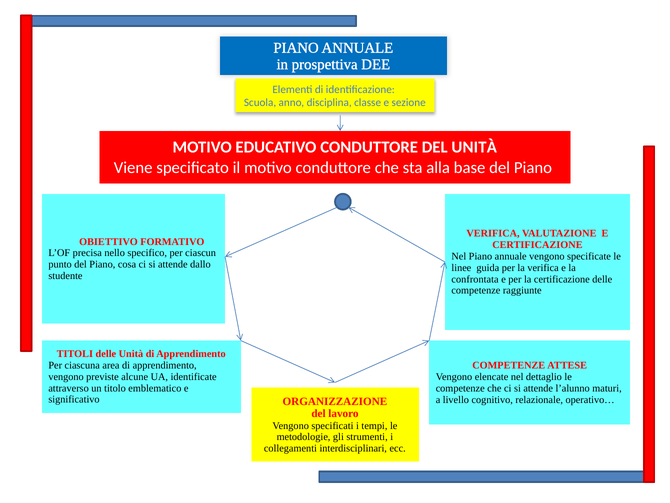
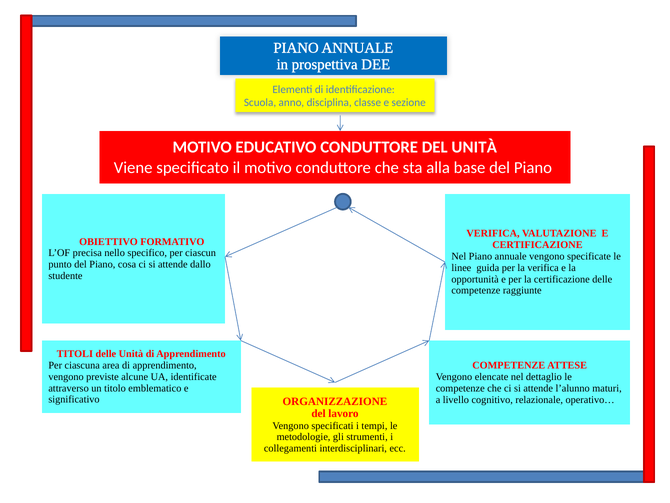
confrontata: confrontata -> opportunità (475, 279)
